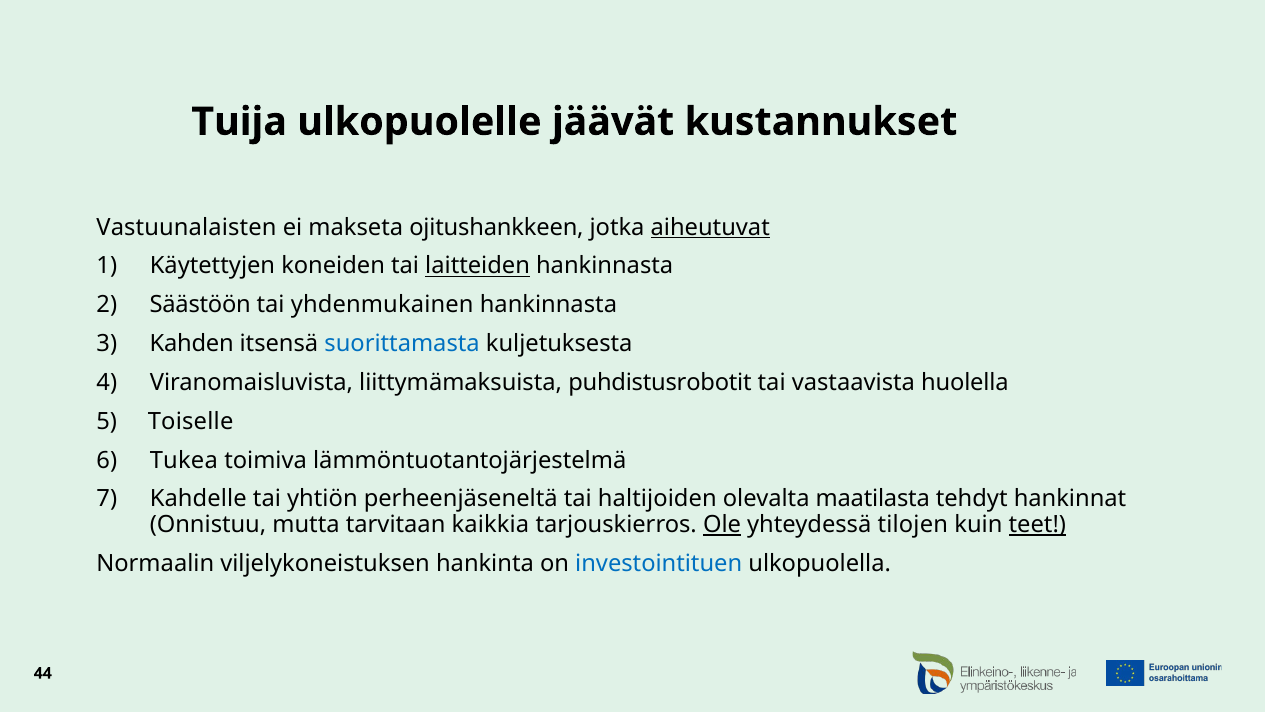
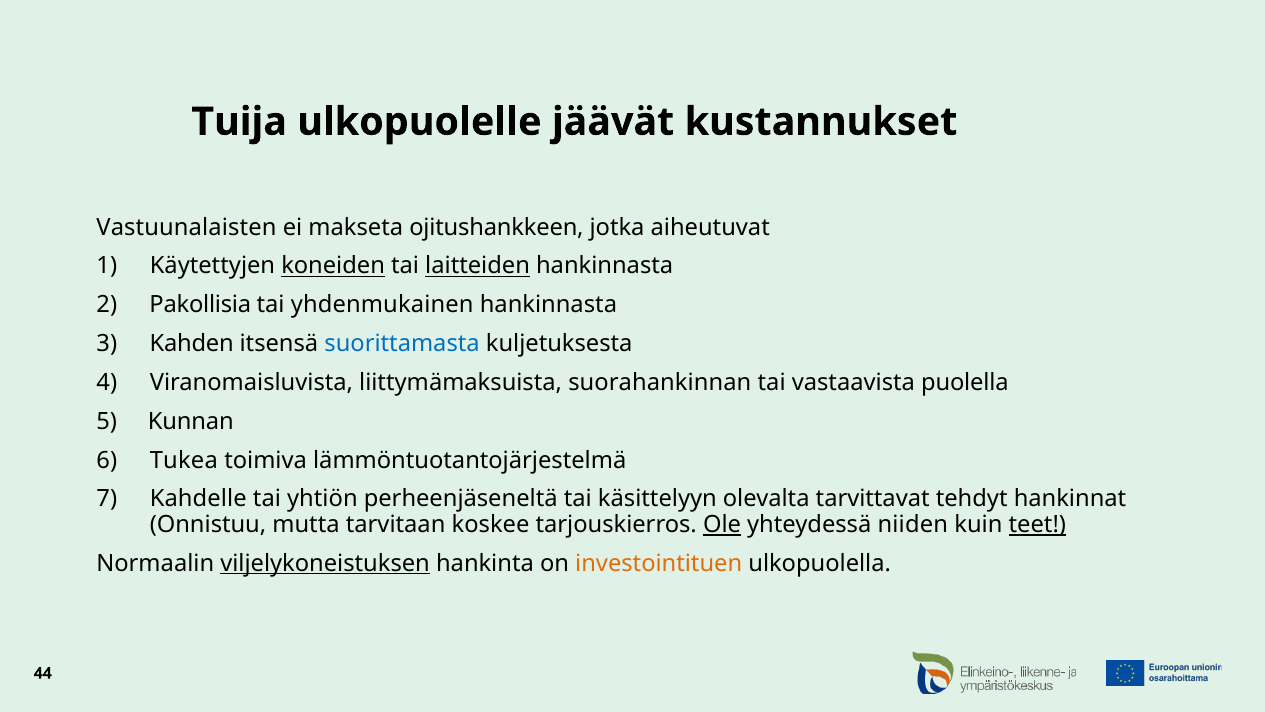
aiheutuvat underline: present -> none (710, 227)
koneiden underline: none -> present (333, 266)
Säästöön: Säästöön -> Pakollisia (200, 305)
puhdistusrobotit: puhdistusrobotit -> suorahankinnan (660, 382)
huolella: huolella -> puolella (965, 382)
Toiselle: Toiselle -> Kunnan (191, 421)
haltijoiden: haltijoiden -> käsittelyyn (657, 499)
maatilasta: maatilasta -> tarvittavat (873, 499)
kaikkia: kaikkia -> koskee (491, 524)
tilojen: tilojen -> niiden (913, 524)
viljelykoneistuksen underline: none -> present (325, 563)
investointituen colour: blue -> orange (659, 563)
